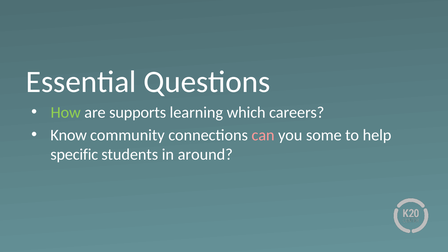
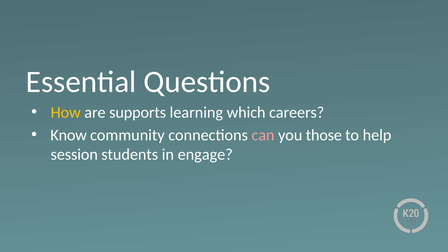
How colour: light green -> yellow (66, 113)
some: some -> those (324, 135)
specific: specific -> session (74, 155)
around: around -> engage (205, 155)
